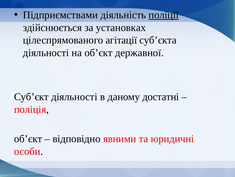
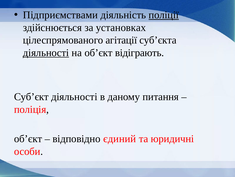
діяльності underline: none -> present (46, 53)
державної: державної -> відіграють (140, 53)
достатні: достатні -> питання (161, 96)
явними: явними -> єдиний (120, 138)
